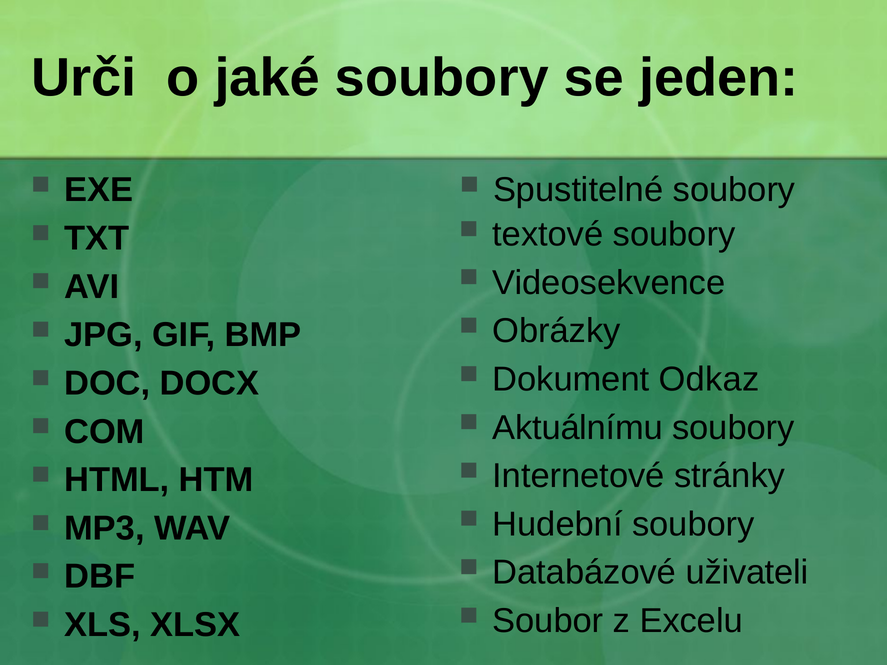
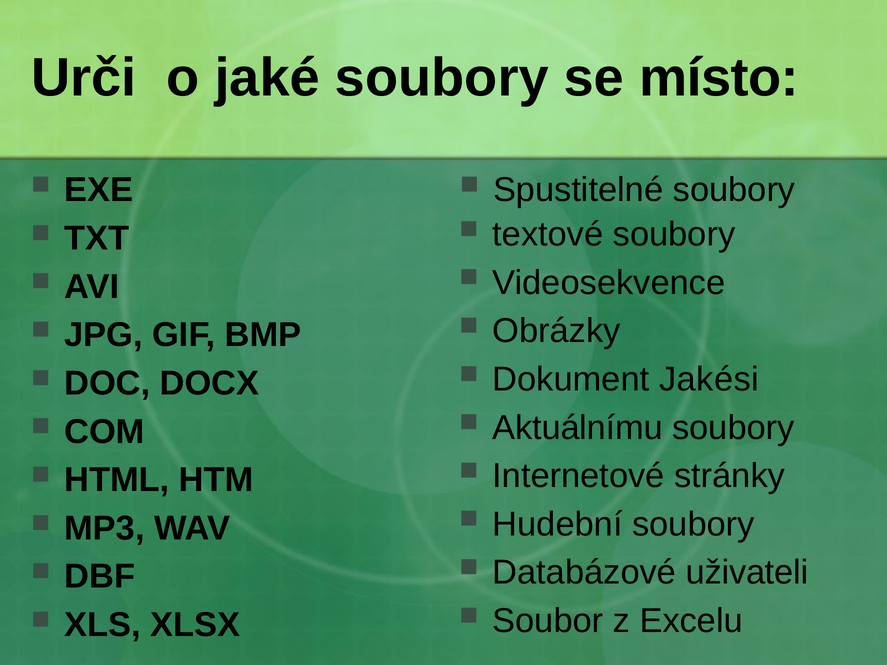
jeden: jeden -> místo (719, 78)
Odkaz: Odkaz -> Jakési (709, 379)
